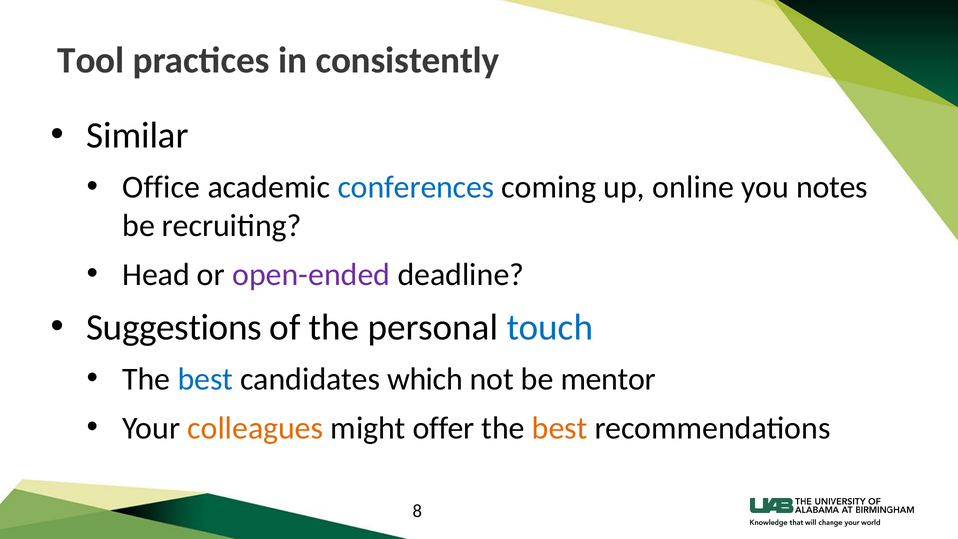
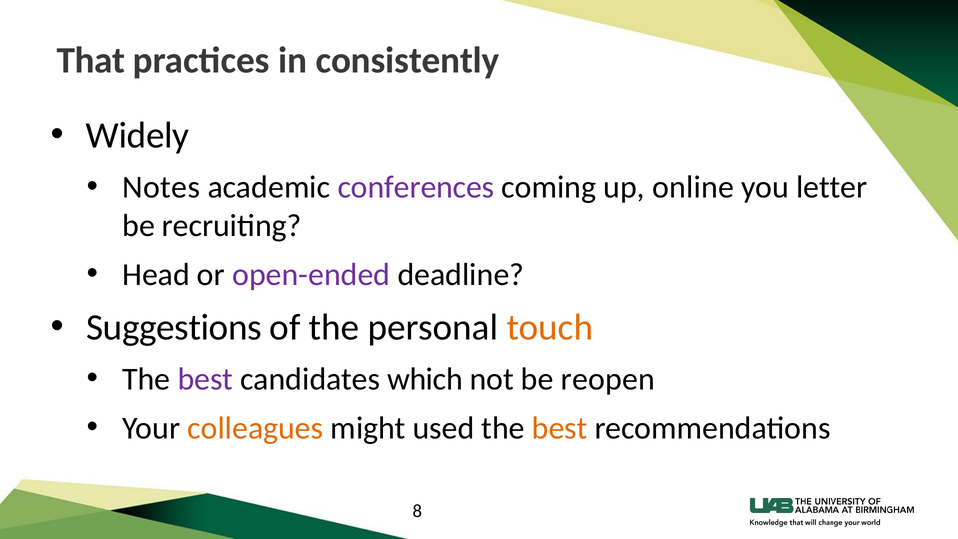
Tool: Tool -> That (91, 60)
Similar: Similar -> Widely (138, 136)
Office: Office -> Notes (161, 187)
conferences colour: blue -> purple (416, 187)
notes: notes -> letter (832, 187)
touch colour: blue -> orange (550, 327)
best colour: blue -> purple (205, 379)
mentor: mentor -> reopen (608, 379)
offer: offer -> used (443, 428)
